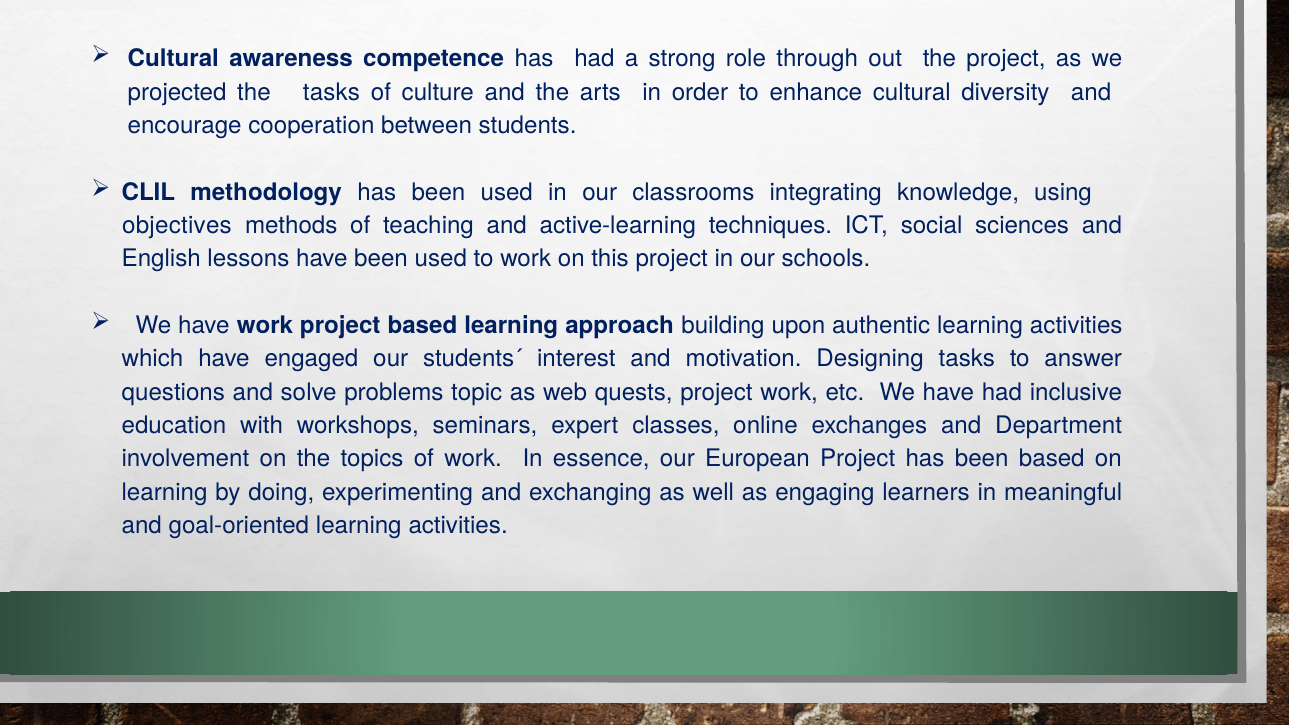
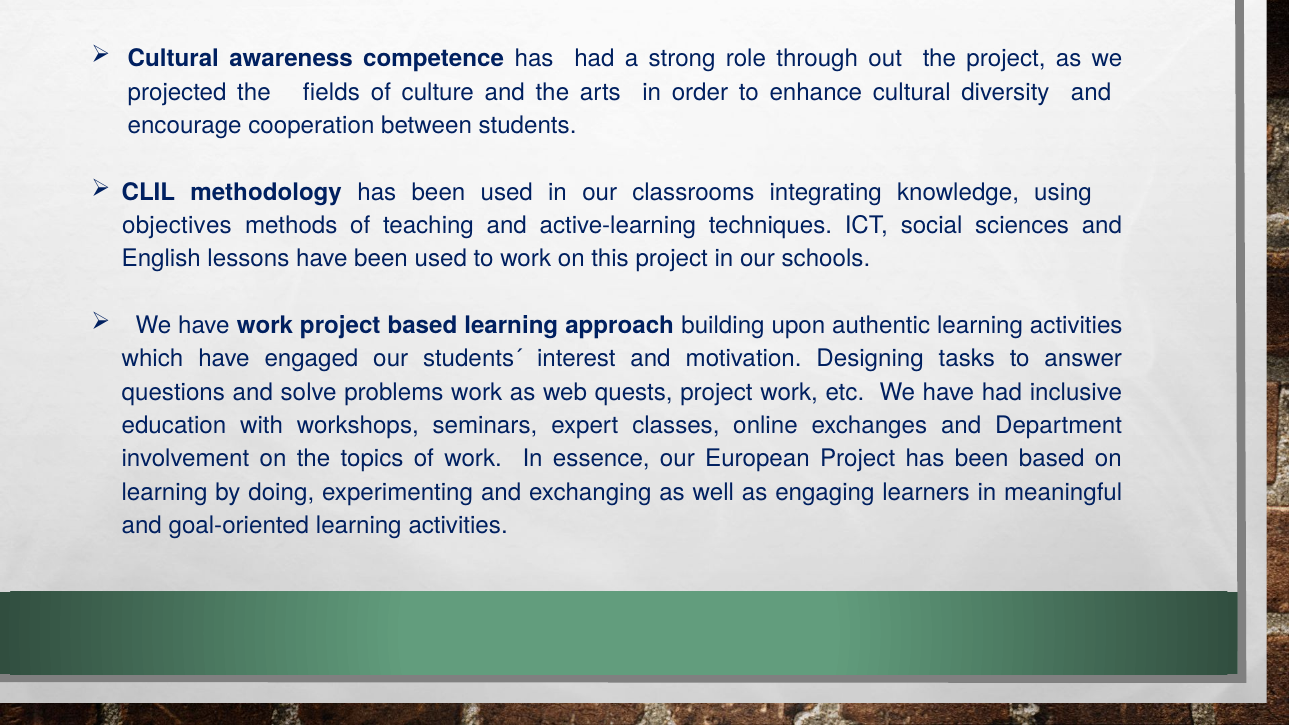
the tasks: tasks -> fields (331, 92)
problems topic: topic -> work (477, 392)
